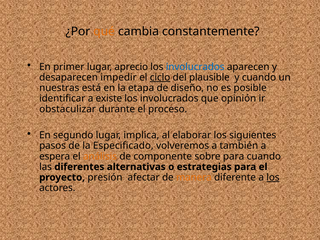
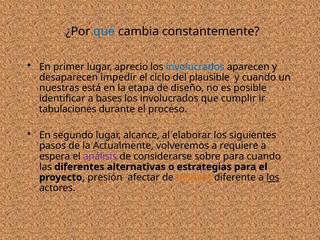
qué colour: orange -> blue (104, 31)
ciclo underline: present -> none (160, 77)
existe: existe -> bases (109, 98)
opinión: opinión -> cumplir (239, 98)
obstaculizar: obstaculizar -> tabulaciones (68, 109)
implica: implica -> alcance (141, 135)
Especificado: Especificado -> Actualmente (123, 146)
también: también -> requiere (239, 146)
análisis colour: orange -> purple (100, 156)
componente: componente -> considerarse (163, 156)
